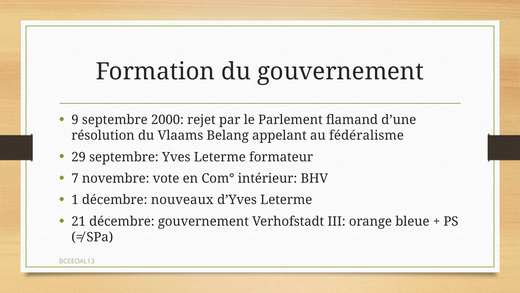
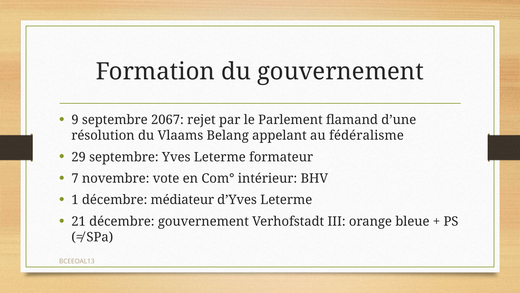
2000: 2000 -> 2067 (167, 120)
nouveaux: nouveaux -> médiateur (182, 200)
